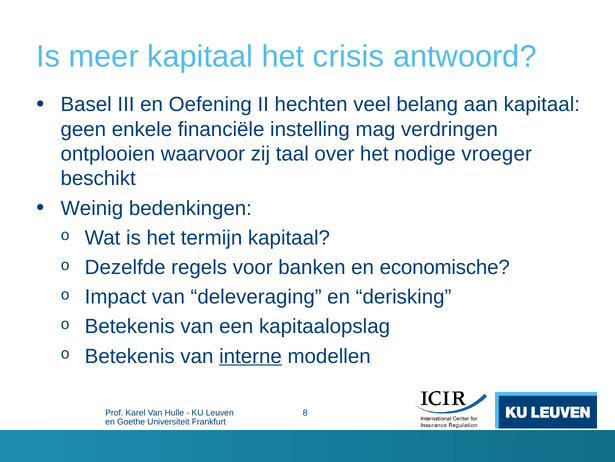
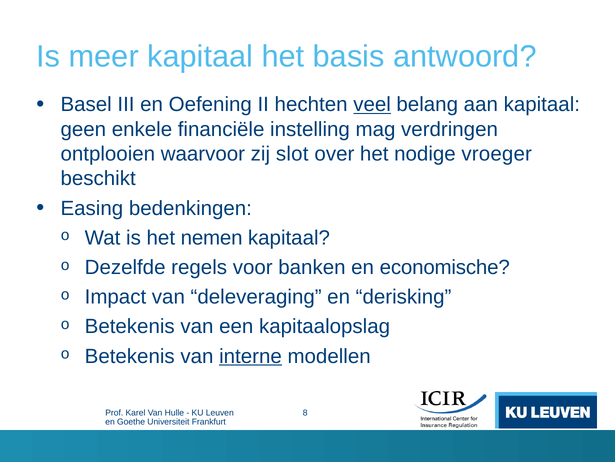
crisis: crisis -> basis (349, 56)
veel underline: none -> present (372, 105)
taal: taal -> slot (292, 154)
Weinig: Weinig -> Easing (92, 208)
termijn: termijn -> nemen (212, 237)
